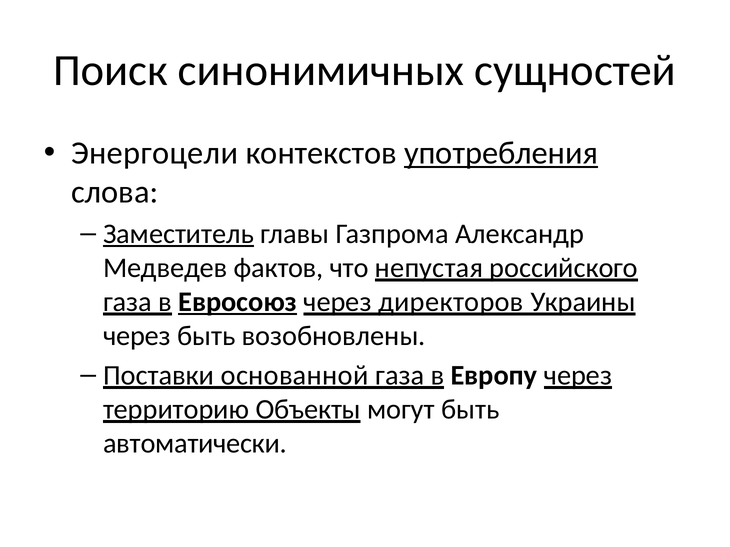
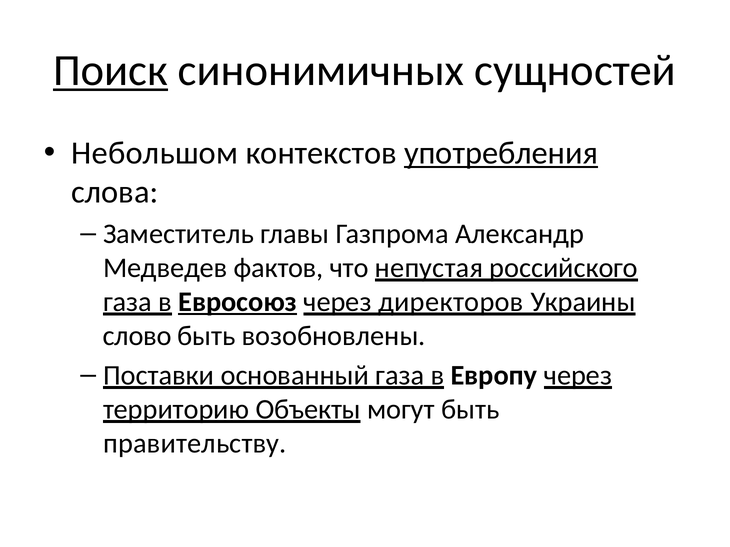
Поиск underline: none -> present (110, 71)
Энергоцели: Энергоцели -> Небольшом (155, 153)
Заместитель underline: present -> none (178, 234)
через: через -> слово (137, 336)
основанной: основанной -> основанный (295, 376)
автоматически: автоматически -> правительству (195, 444)
